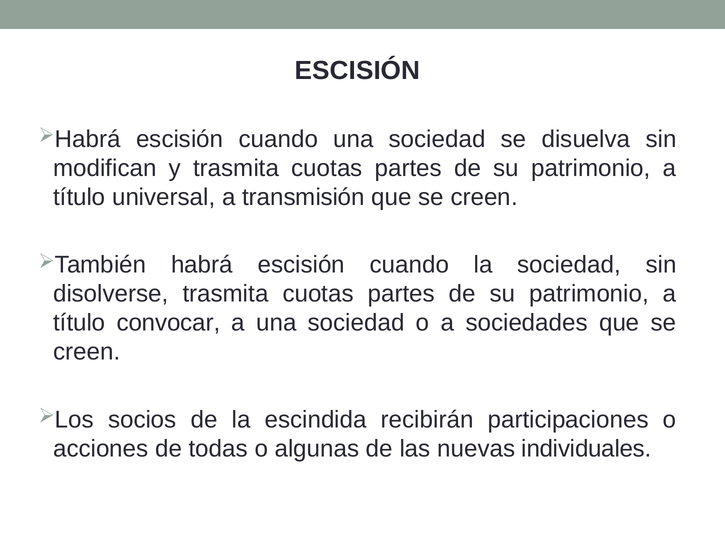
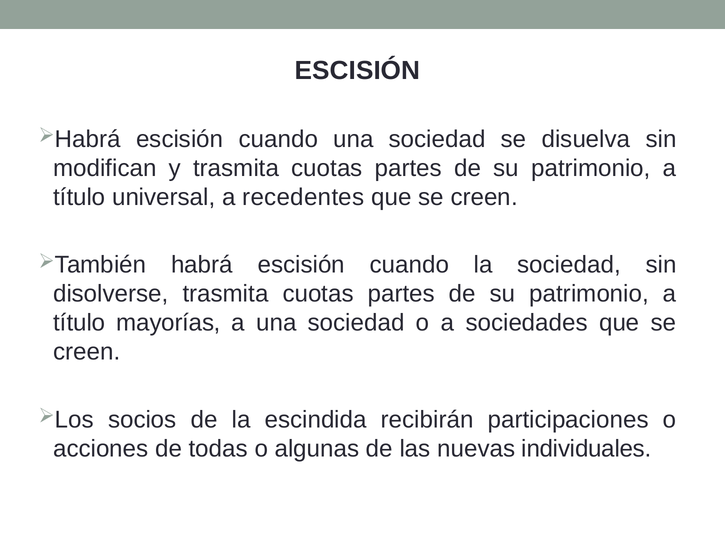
transmisión: transmisión -> recedentes (303, 197)
convocar: convocar -> mayorías (169, 323)
